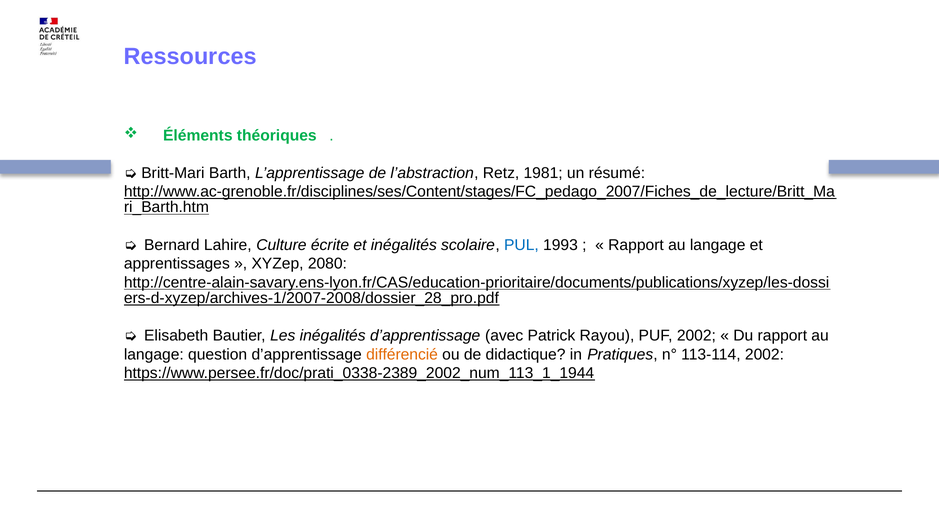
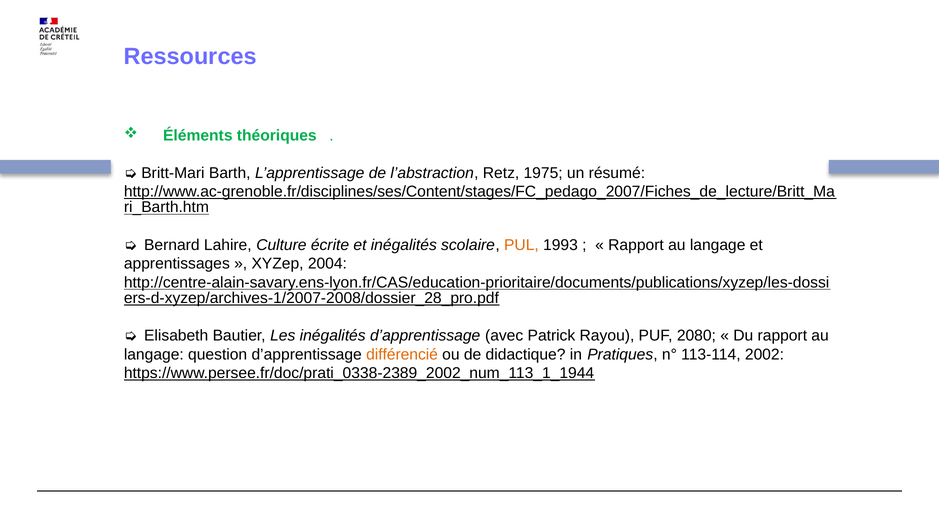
1981: 1981 -> 1975 (543, 173)
PUL colour: blue -> orange (521, 245)
2080: 2080 -> 2004 (327, 264)
PUF 2002: 2002 -> 2080 (696, 336)
